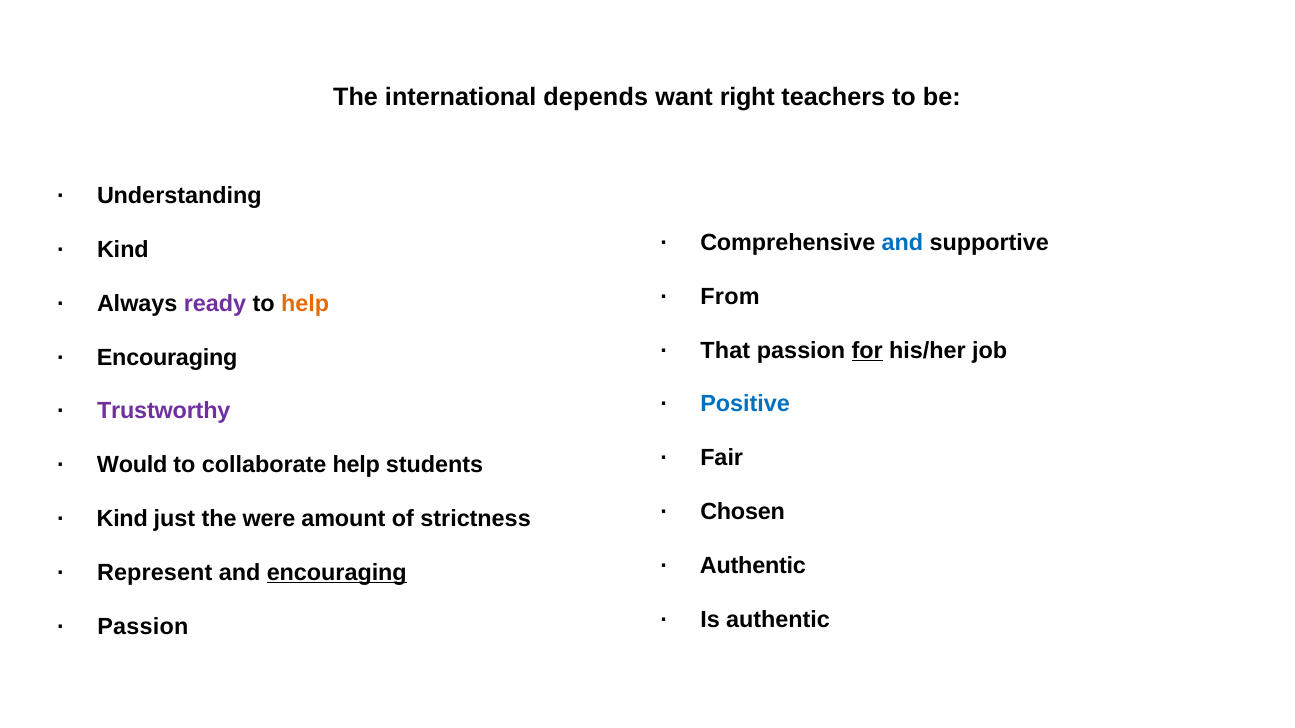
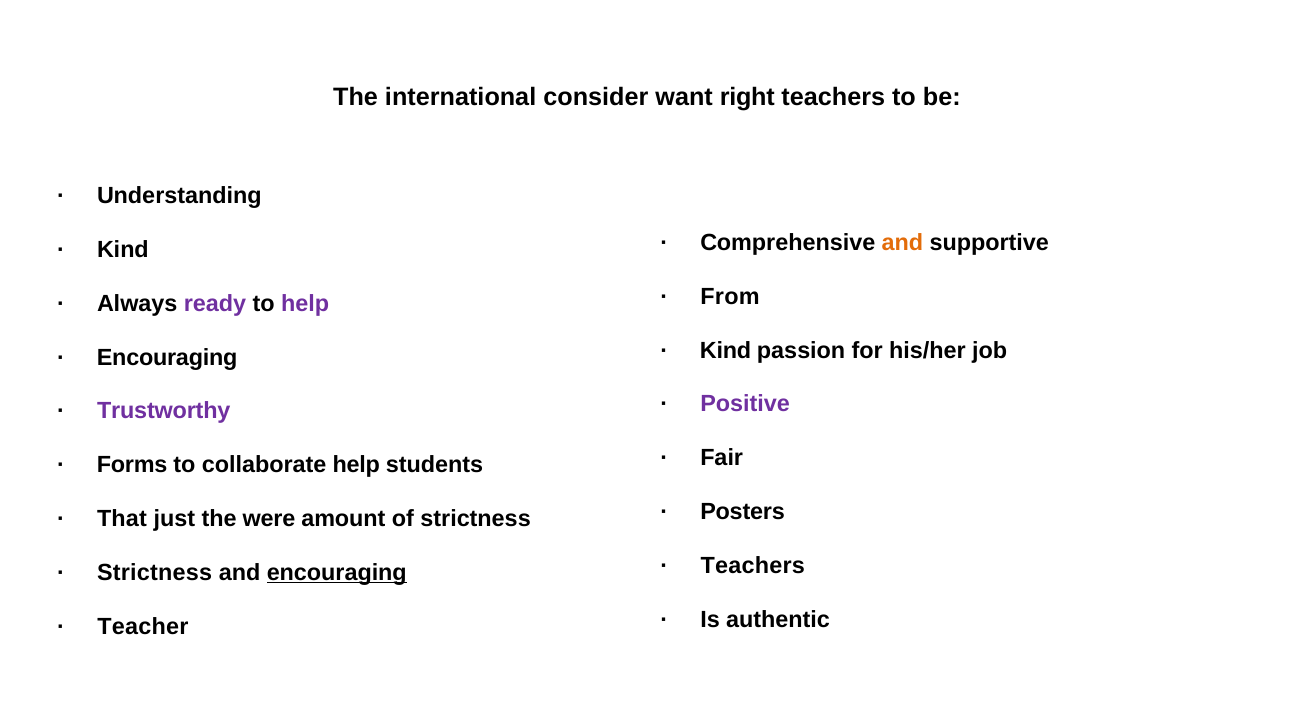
depends: depends -> consider (596, 97)
and colour: blue -> orange (902, 243)
help colour: orange -> purple (305, 304)
That: That -> Kind (726, 351)
for underline: present -> none (867, 351)
Positive colour: blue -> purple (745, 404)
Would: Would -> Forms (132, 465)
Chosen: Chosen -> Posters (743, 512)
Kind: Kind -> That (122, 519)
Authentic: Authentic -> Teachers (753, 566)
Represent: Represent -> Strictness (155, 573)
Passion: Passion -> Teacher (143, 627)
